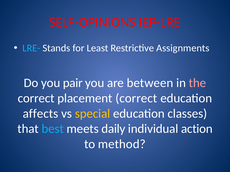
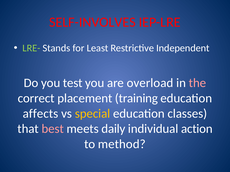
SELF-OPINIONS: SELF-OPINIONS -> SELF-INVOLVES (92, 22)
LRE- colour: light blue -> light green (31, 48)
Assignments: Assignments -> Independent (183, 48)
pair: pair -> test (73, 83)
between: between -> overload (150, 83)
placement correct: correct -> training (136, 99)
best colour: light blue -> pink (53, 129)
